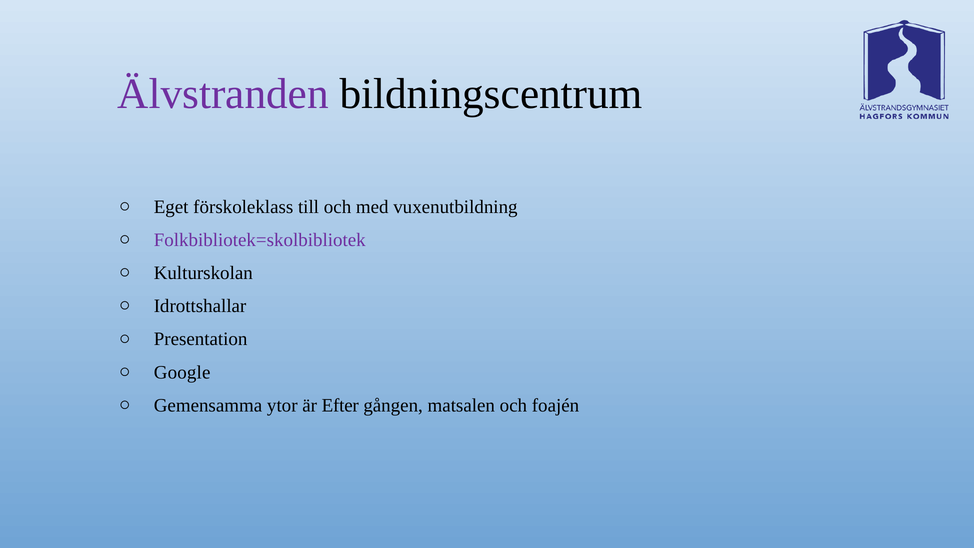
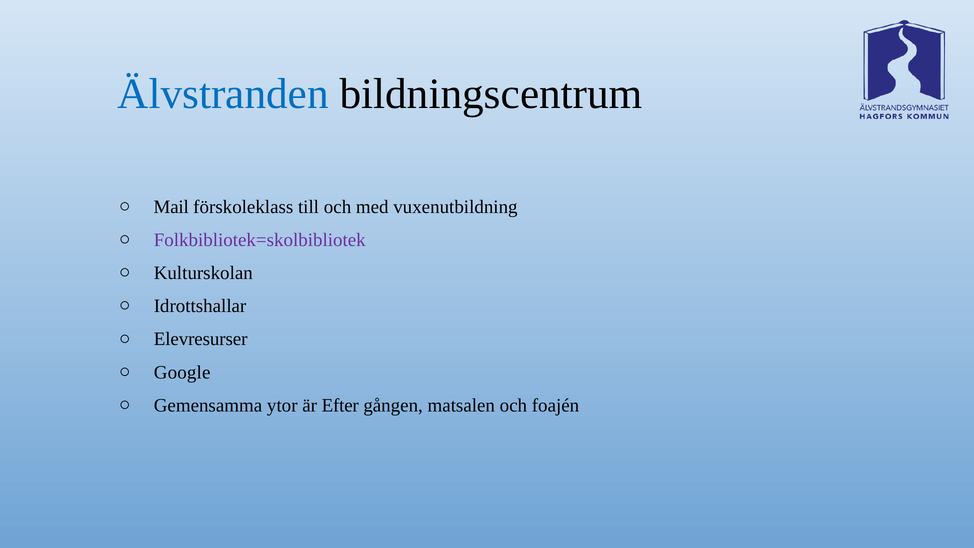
Älvstranden colour: purple -> blue (223, 94)
Eget: Eget -> Mail (171, 207)
Presentation: Presentation -> Elevresurser (201, 339)
